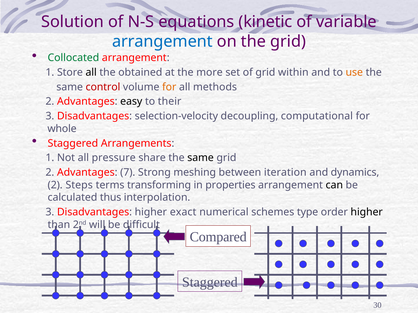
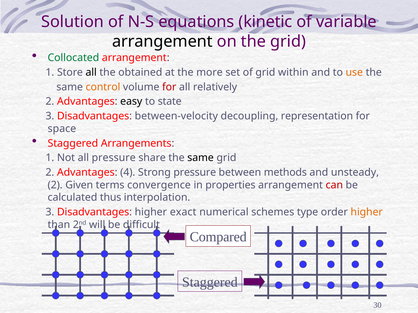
arrangement colour: blue -> black (162, 42)
control colour: red -> orange (103, 87)
for colour: orange -> red (169, 87)
methods: methods -> relatively (215, 87)
their: their -> state (170, 102)
selection-velocity: selection-velocity -> between-velocity (176, 116)
computational: computational -> representation (317, 116)
whole: whole -> space (62, 129)
7: 7 -> 4 (128, 173)
Strong meshing: meshing -> pressure (195, 173)
iteration: iteration -> methods (285, 173)
dynamics: dynamics -> unsteady (355, 173)
Steps: Steps -> Given (79, 185)
transforming: transforming -> convergence (159, 185)
can colour: black -> red (334, 185)
higher colour: black -> orange (367, 212)
